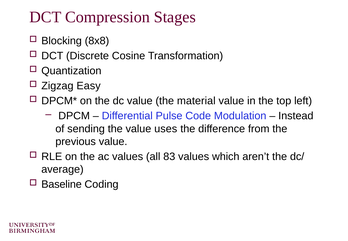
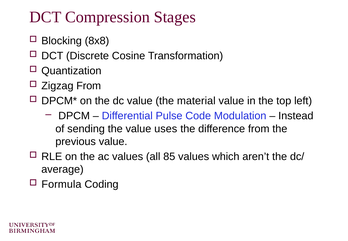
Zigzag Easy: Easy -> From (89, 86)
83: 83 -> 85 (169, 157)
Baseline: Baseline -> Formula (61, 184)
